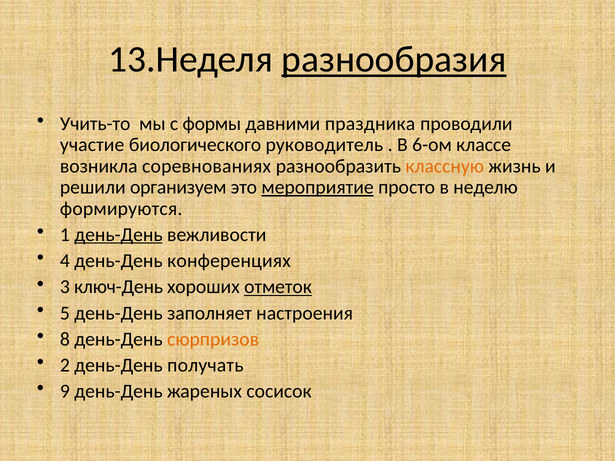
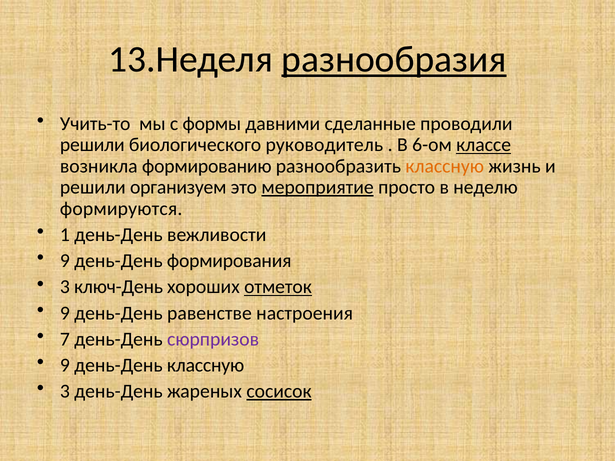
праздника: праздника -> сделанные (370, 124)
участие: участие -> решили (92, 145)
классе underline: none -> present (484, 145)
соревнованиях: соревнованиях -> формированию (207, 166)
день-День underline: present -> none (118, 235)
4: 4 -> 9 (65, 261)
конференциях: конференциях -> формирования (229, 261)
5: 5 -> 9 (65, 313)
заполняет: заполняет -> равенстве (209, 313)
8: 8 -> 7 (65, 339)
сюрпризов colour: orange -> purple (213, 339)
2: 2 -> 9 (65, 365)
день-День получать: получать -> классную (206, 365)
9: 9 -> 3 (65, 392)
сосисок underline: none -> present (279, 392)
